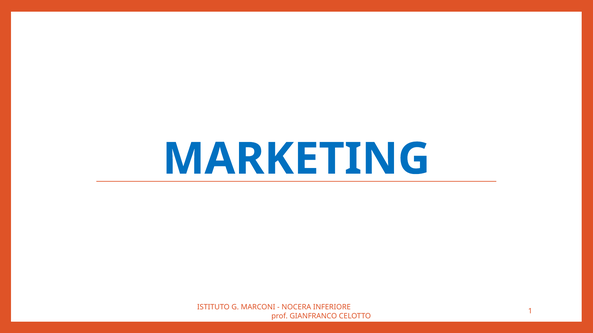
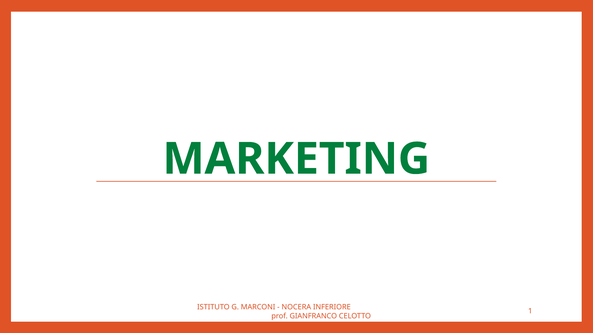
MARKETING colour: blue -> green (296, 159)
